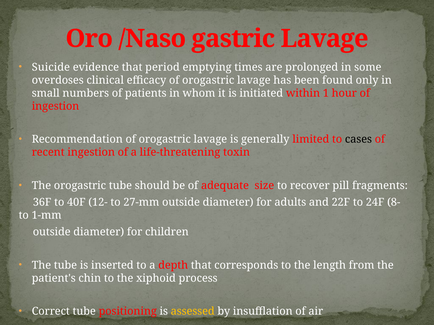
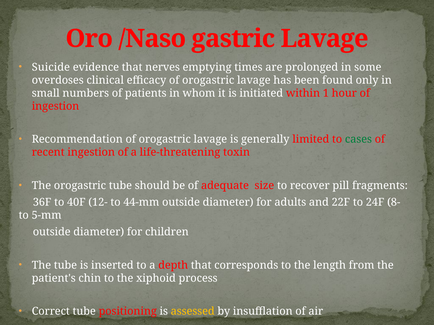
period: period -> nerves (163, 67)
cases colour: black -> green (358, 140)
27-mm: 27-mm -> 44-mm (141, 203)
1-mm: 1-mm -> 5-mm (47, 216)
